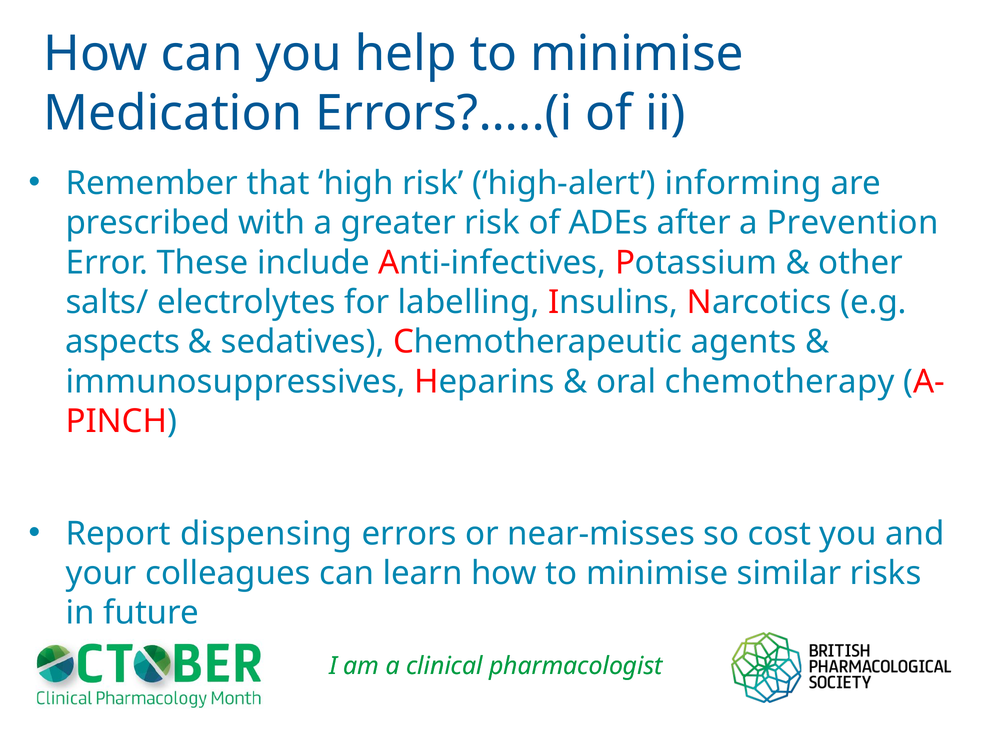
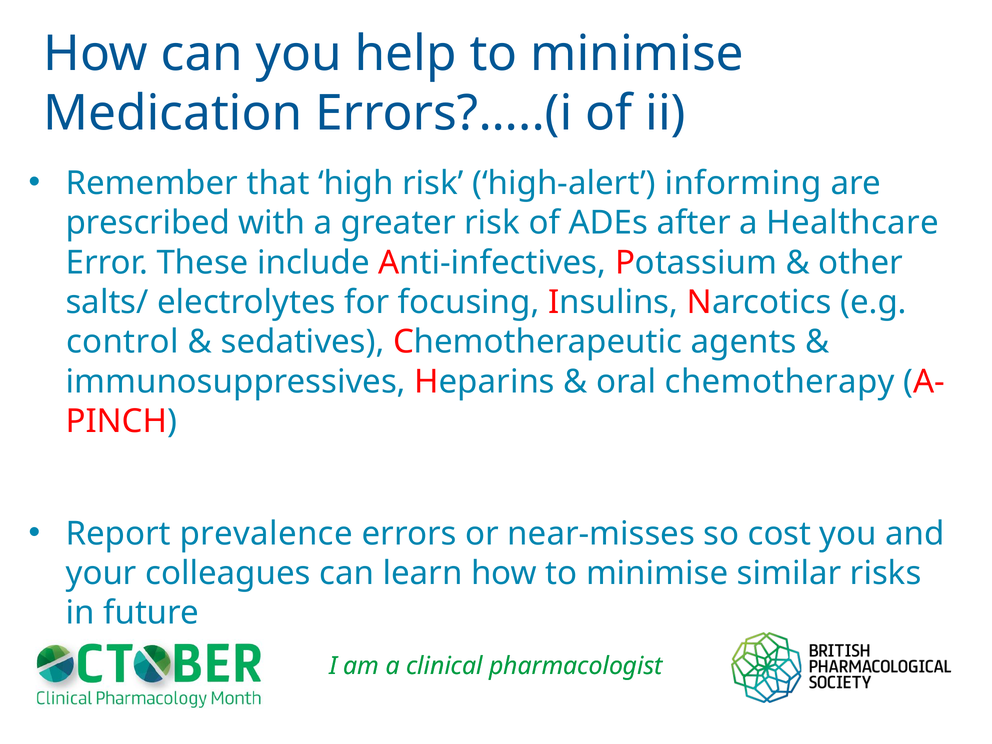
Prevention: Prevention -> Healthcare (853, 223)
labelling: labelling -> focusing (469, 302)
aspects: aspects -> control (122, 342)
dispensing: dispensing -> prevalence (266, 534)
